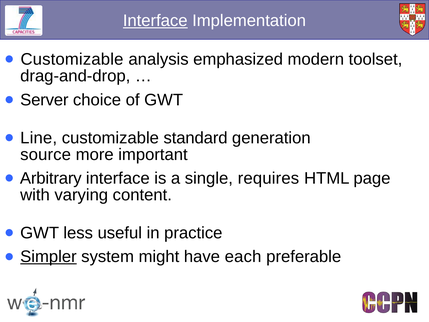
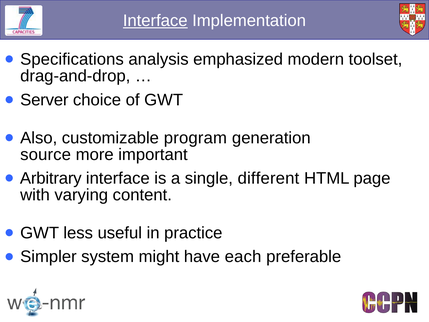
Customizable: Customizable -> Specifications (72, 59)
Line: Line -> Also (39, 138)
standard: standard -> program (195, 138)
requires: requires -> different (268, 178)
Simpler underline: present -> none (48, 257)
